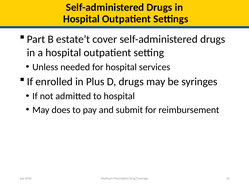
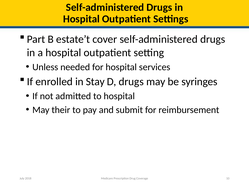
Plus: Plus -> Stay (95, 82)
does: does -> their (61, 110)
